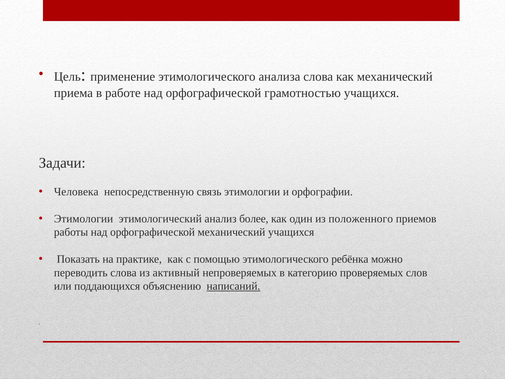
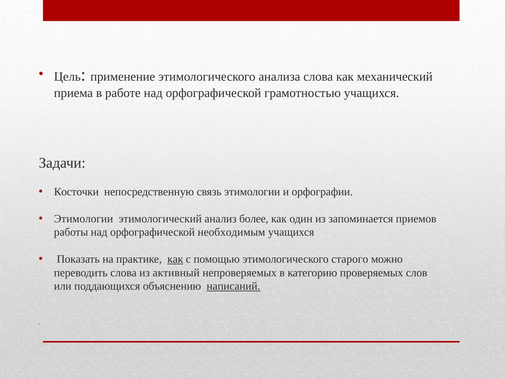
Человека: Человека -> Косточки (76, 192)
положенного: положенного -> запоминается (361, 219)
орфографической механический: механический -> необходимым (231, 232)
как underline: none -> present (175, 259)
ребёнка: ребёнка -> старого (350, 259)
